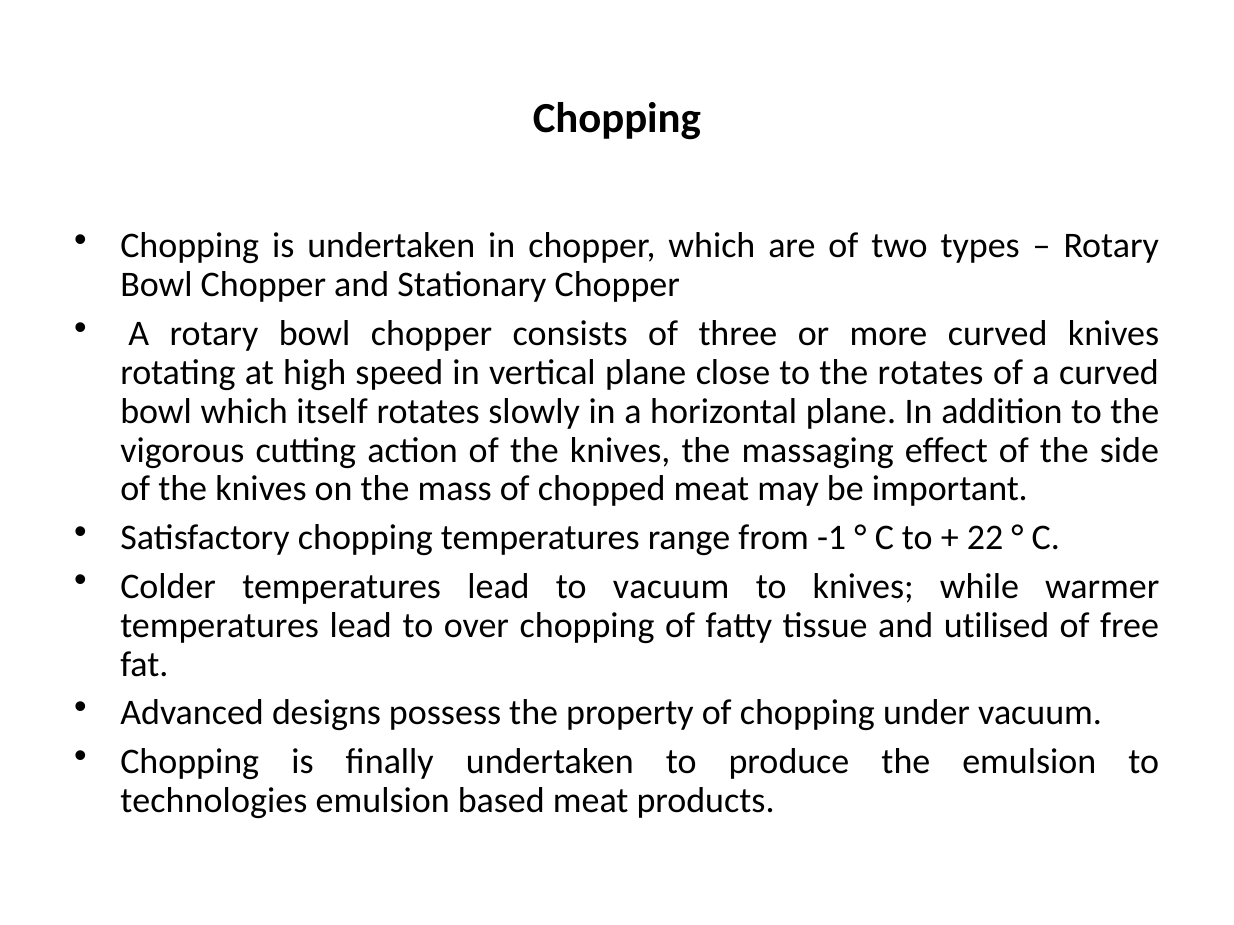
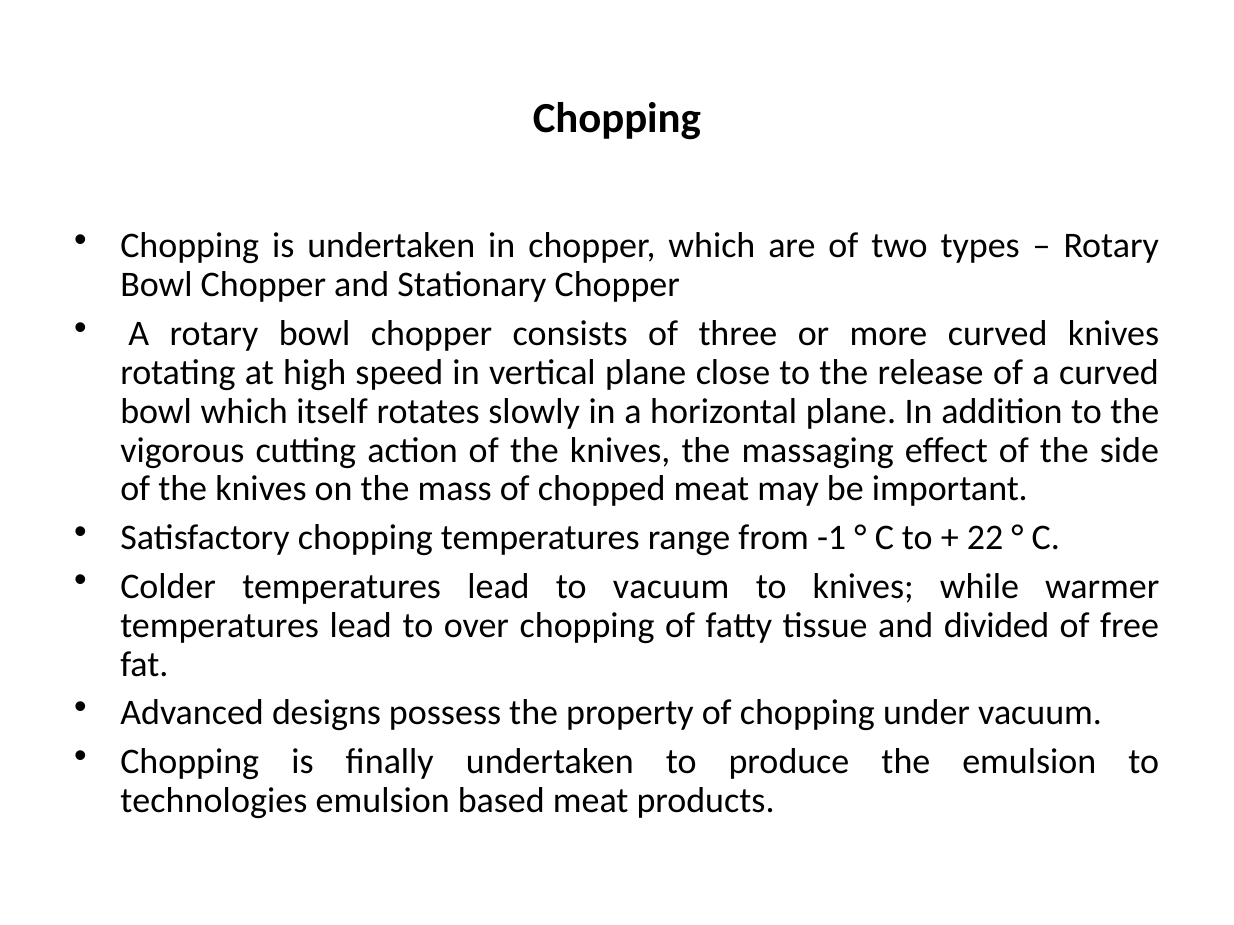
the rotates: rotates -> release (931, 373)
utilised: utilised -> divided (997, 626)
